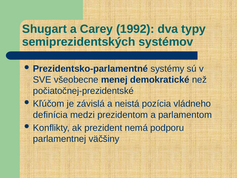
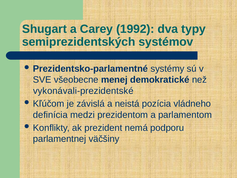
počiatočnej-prezidentské: počiatočnej-prezidentské -> vykonávali-prezidentské (83, 91)
